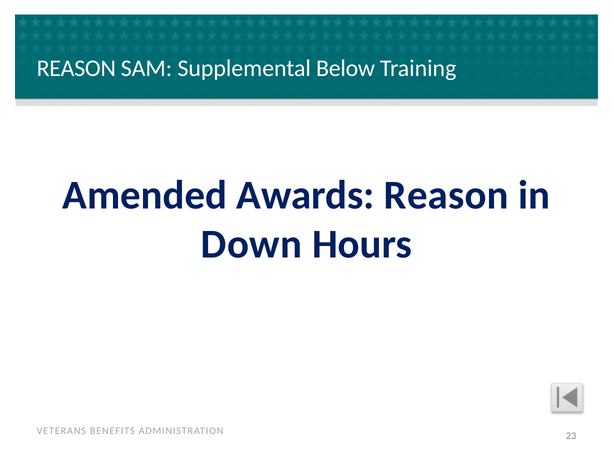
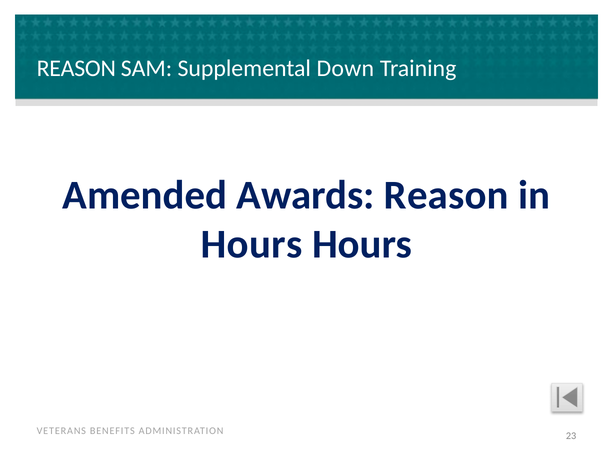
Below: Below -> Down (345, 68)
Down: Down -> Hours (252, 244)
